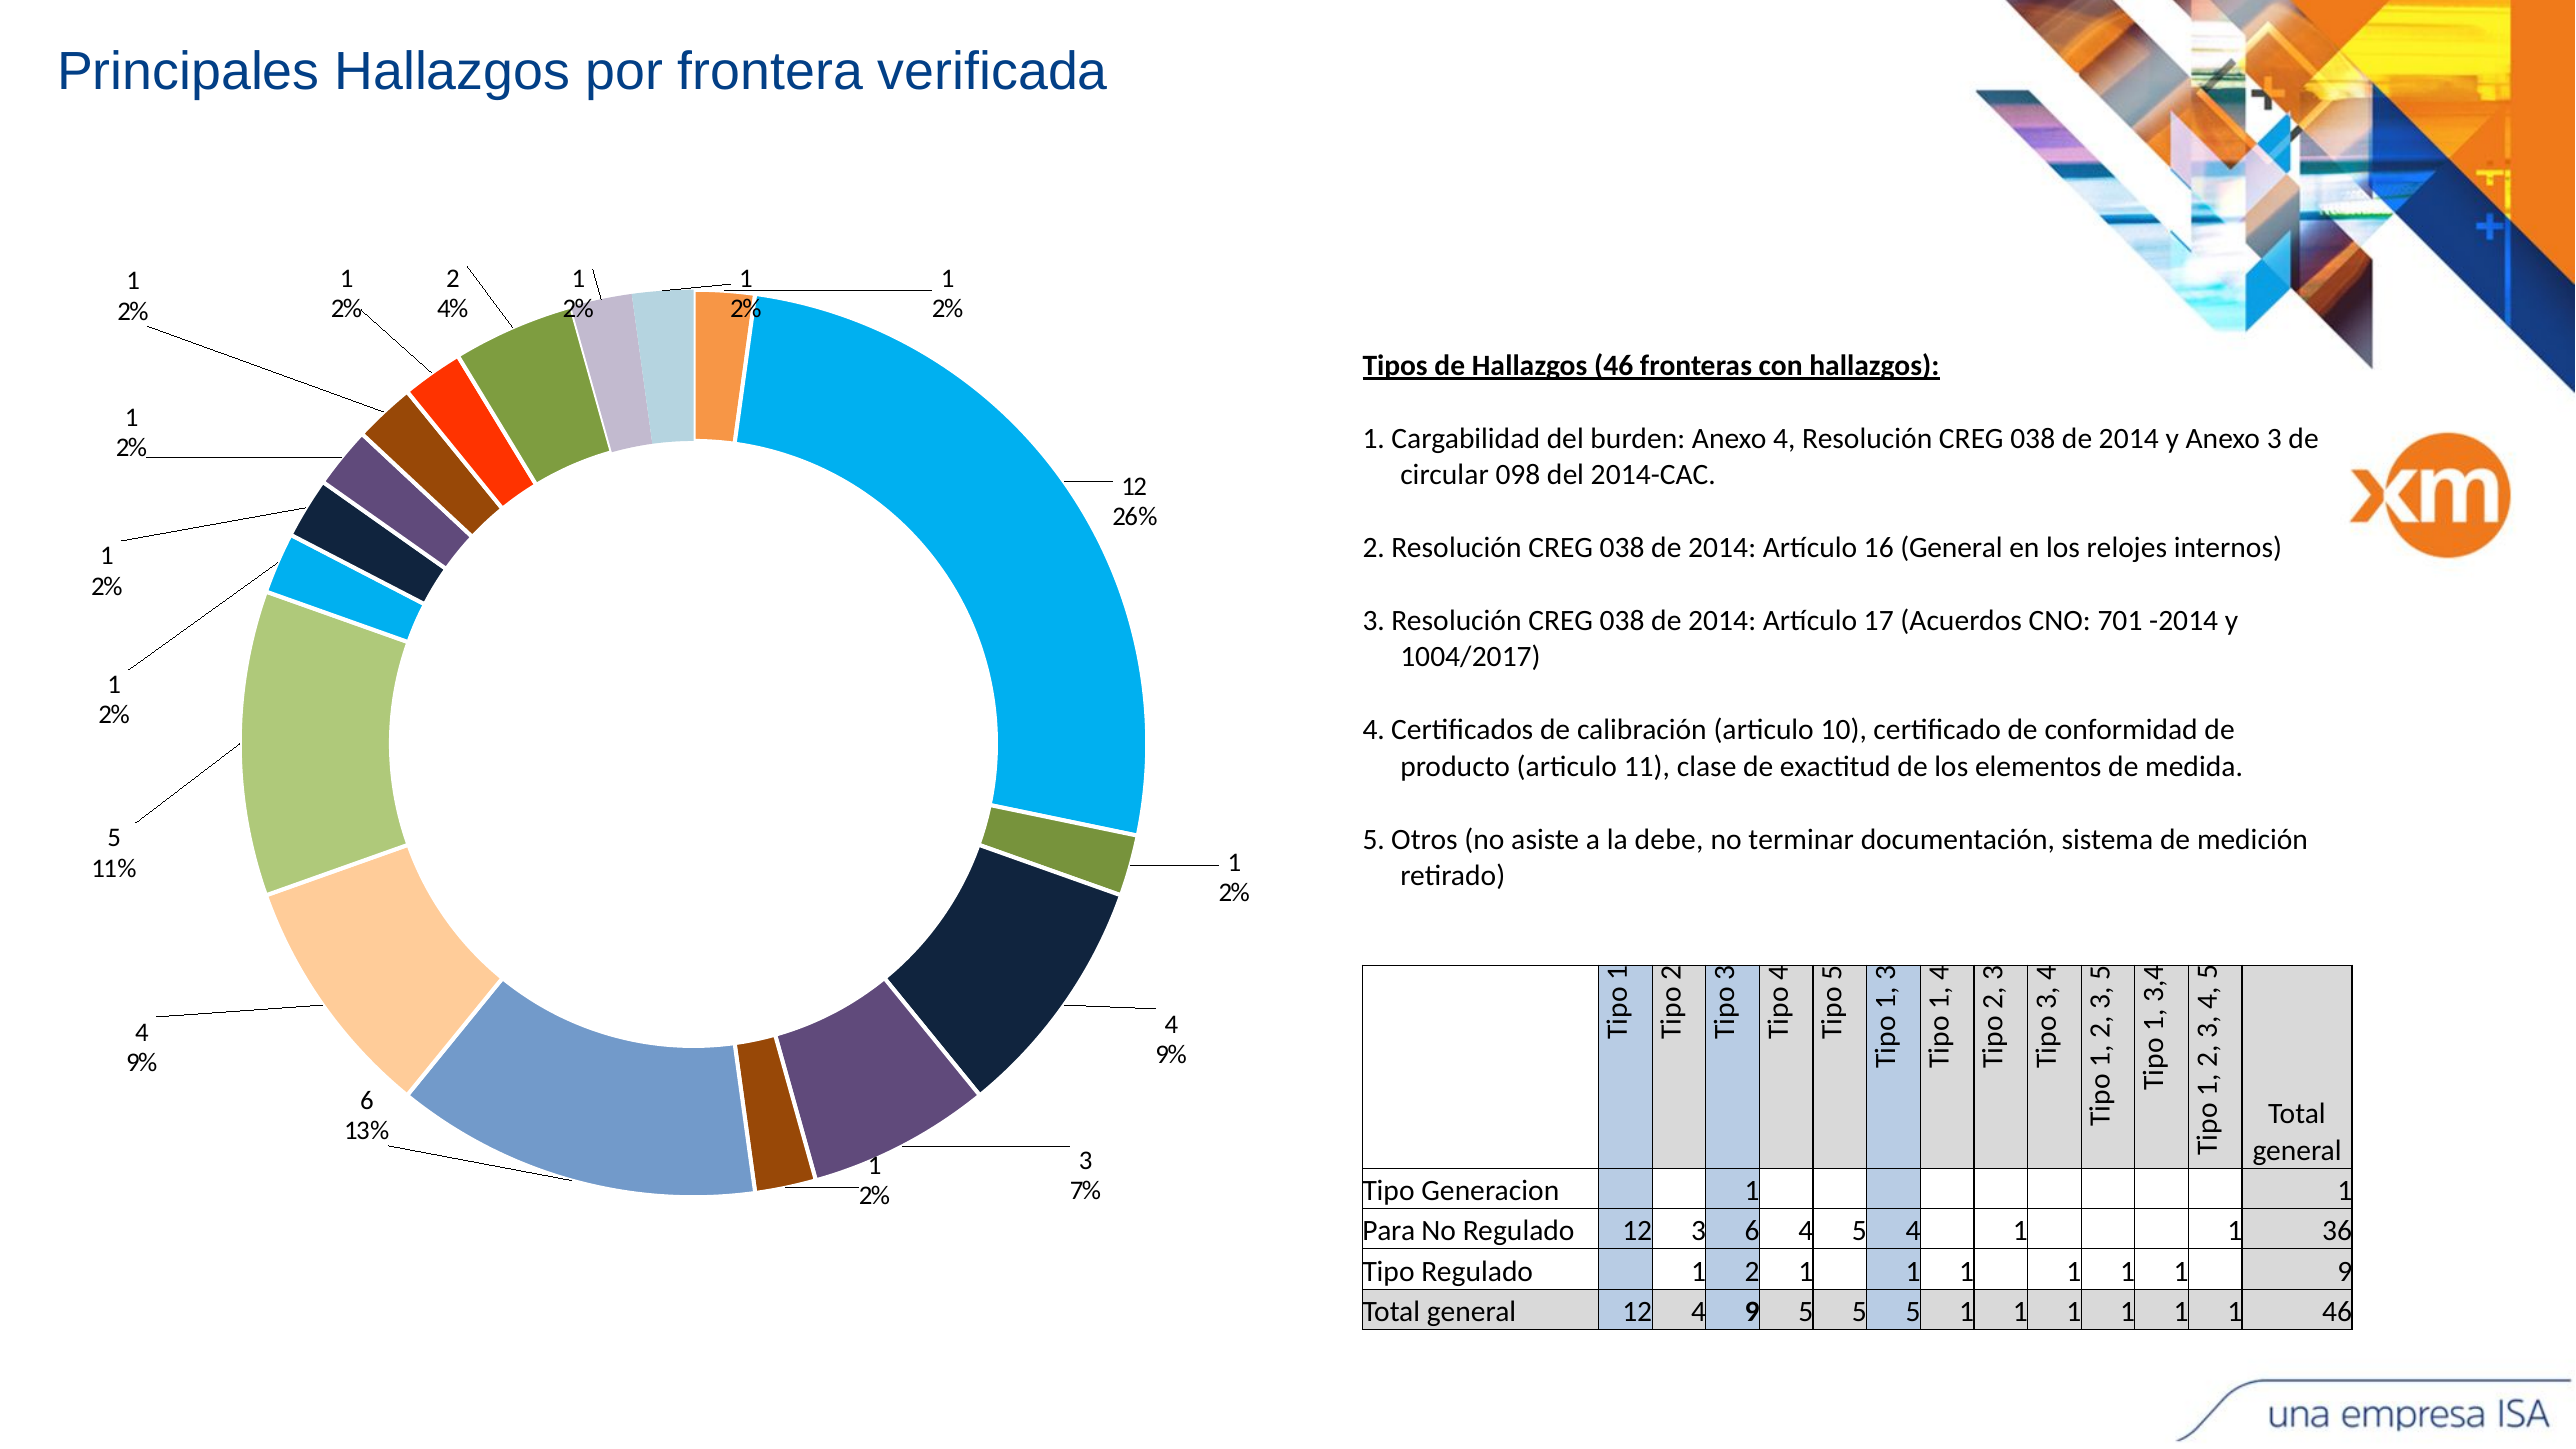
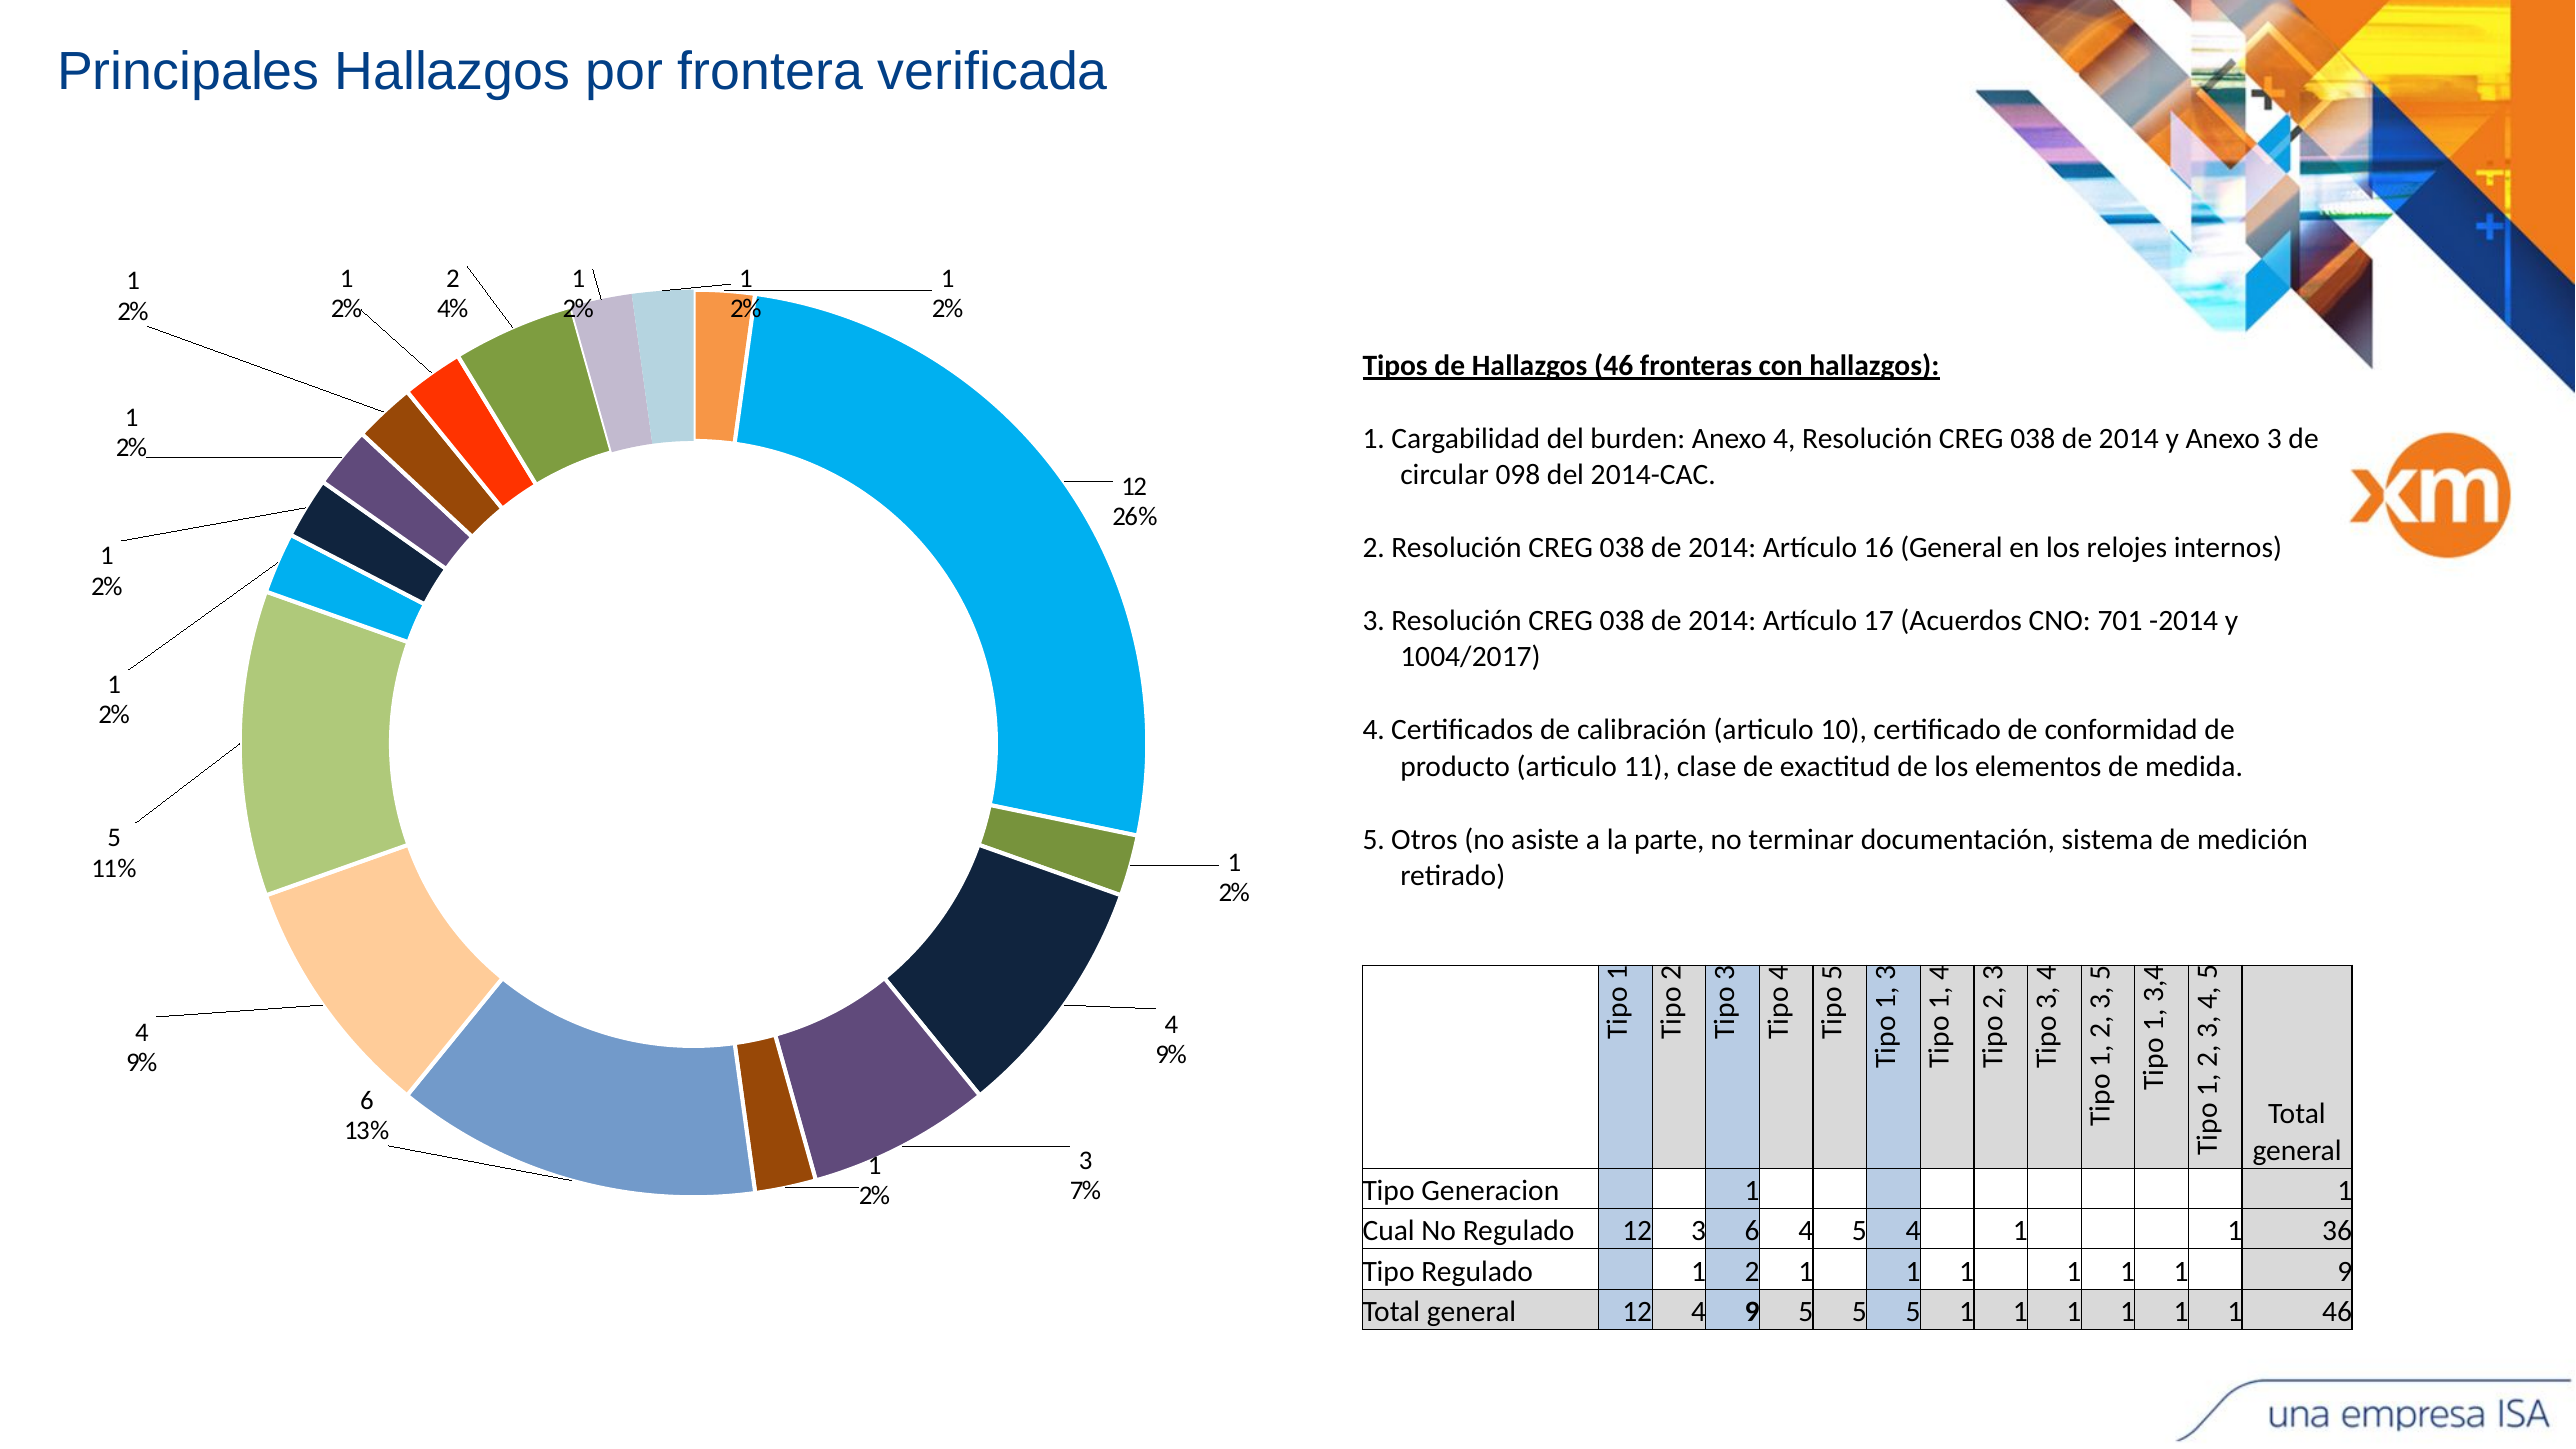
debe: debe -> parte (1669, 839)
Para: Para -> Cual (1389, 1231)
